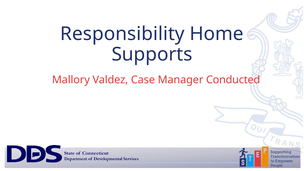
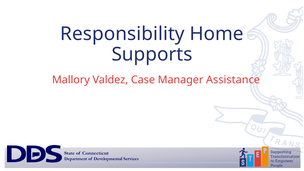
Conducted: Conducted -> Assistance (233, 80)
